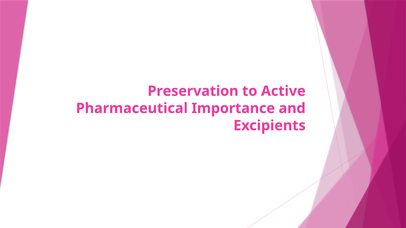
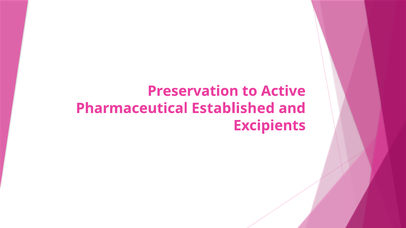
Importance: Importance -> Established (233, 108)
